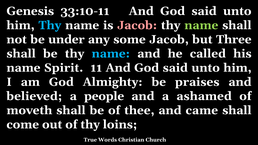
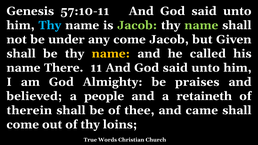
33:10-11: 33:10-11 -> 57:10-11 (85, 11)
Jacob colour: pink -> light green (137, 25)
any some: some -> come (130, 39)
Three: Three -> Given (234, 39)
name colour: light blue -> yellow (111, 54)
Spirit: Spirit -> There (64, 68)
ashamed: ashamed -> retaineth (204, 96)
moveth: moveth -> therein (29, 110)
